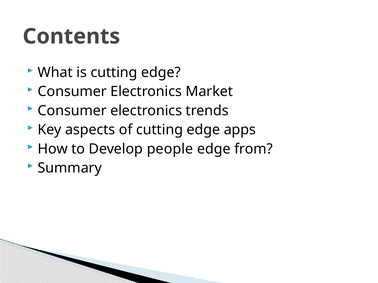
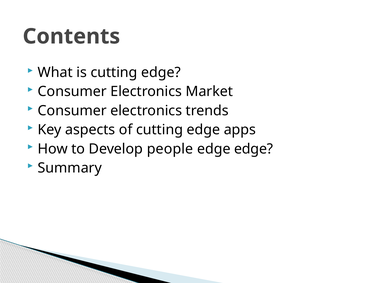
edge from: from -> edge (254, 149)
